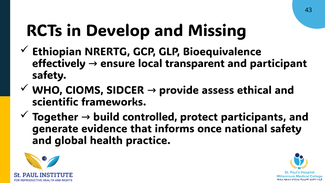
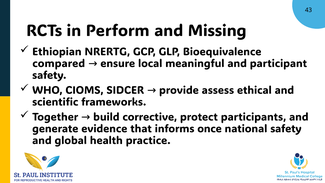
Develop: Develop -> Perform (118, 31)
effectively: effectively -> compared (59, 63)
transparent: transparent -> meaningful (195, 63)
controlled: controlled -> corrective (150, 117)
